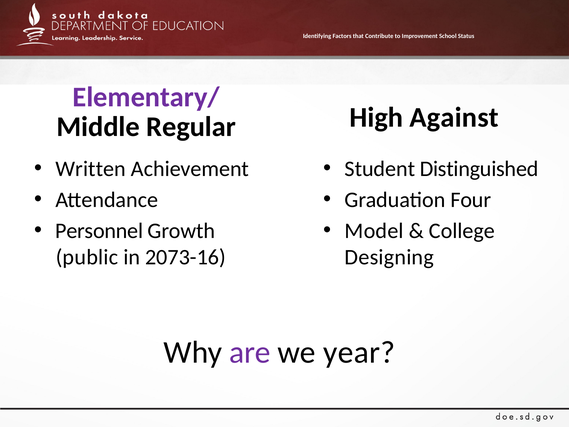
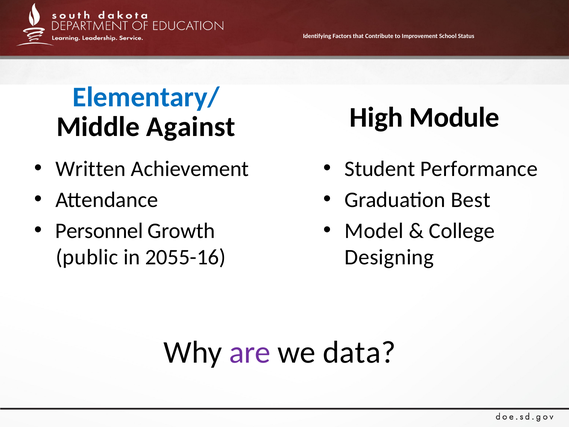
Elementary/ colour: purple -> blue (146, 97)
Against: Against -> Module (454, 117)
Regular: Regular -> Against (191, 127)
Distinguished: Distinguished -> Performance (479, 169)
Four: Four -> Best (471, 200)
2073-16: 2073-16 -> 2055-16 (185, 257)
year: year -> data (359, 352)
